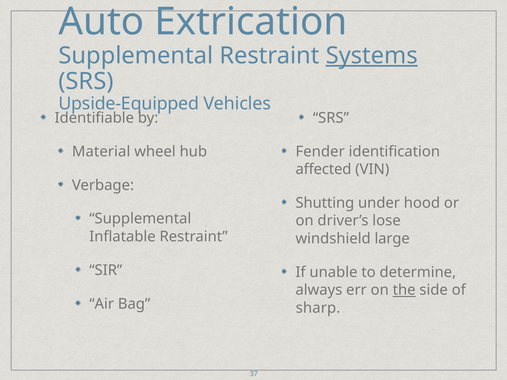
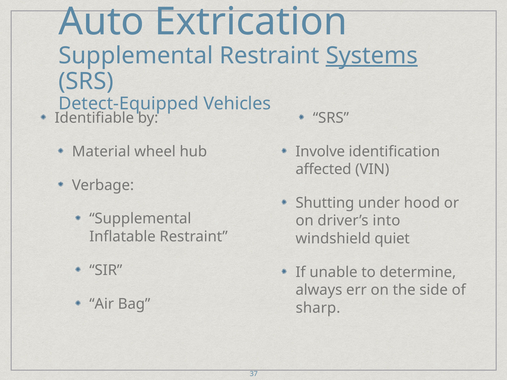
Upside-Equipped: Upside-Equipped -> Detect-Equipped (129, 104)
Fender: Fender -> Involve (320, 152)
lose: lose -> into (386, 221)
large: large -> quiet (392, 239)
the underline: present -> none (404, 290)
